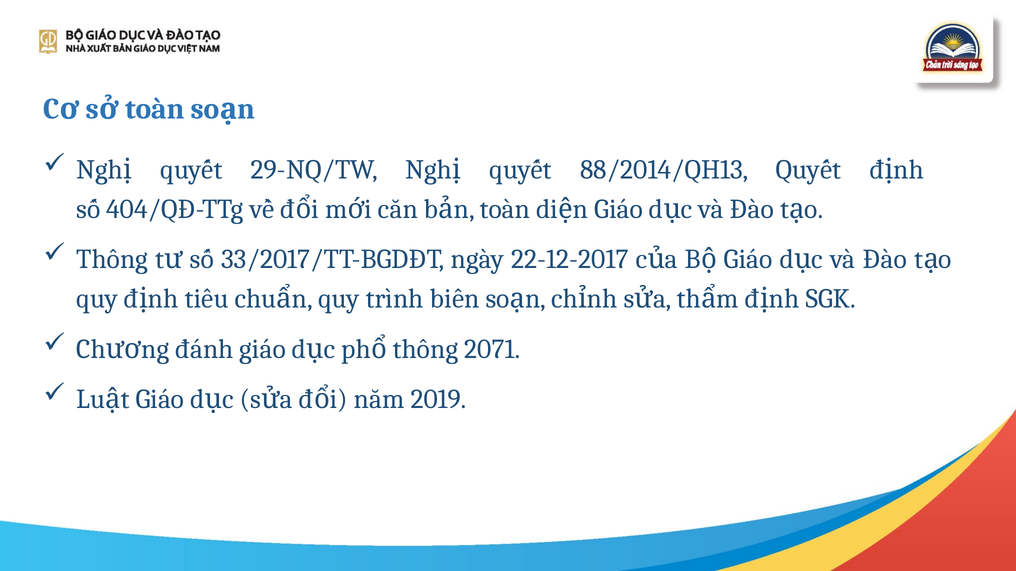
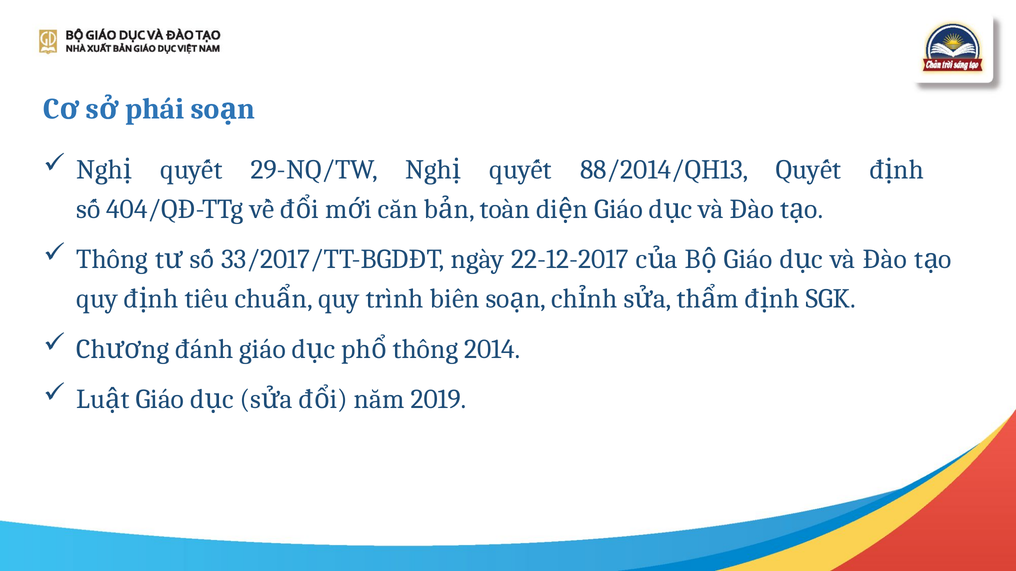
toàn: toàn -> phái (155, 109)
2071: 2071 -> 2014 (492, 349)
